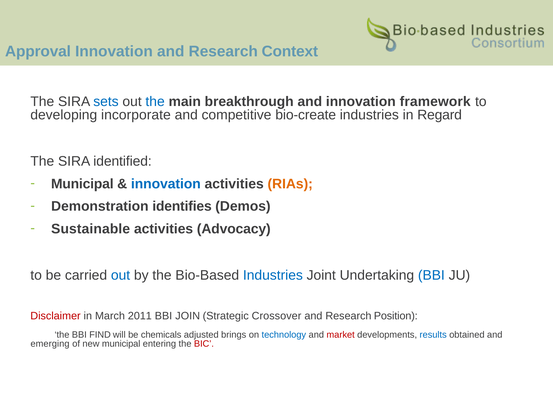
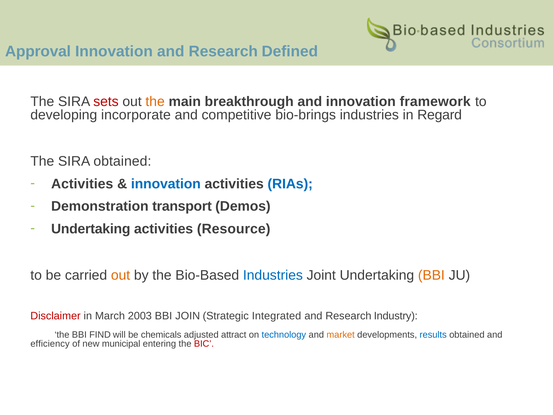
Context: Context -> Defined (290, 52)
sets colour: blue -> red (106, 102)
the colour: blue -> orange (155, 102)
bio-create: bio-create -> bio-brings (306, 115)
SIRA identified: identified -> obtained (122, 161)
Municipal: Municipal -> Activities (82, 184)
RIAs colour: orange -> blue (290, 184)
identifies: identifies -> transport (182, 206)
Sustainable: Sustainable -> Undertaking (91, 229)
Advocacy: Advocacy -> Resource (234, 229)
out colour: blue -> orange (121, 275)
BBI colour: blue -> orange (431, 275)
2011: 2011 -> 2003 (140, 316)
Crossover: Crossover -> Integrated (277, 316)
Position: Position -> Industry (396, 316)
brings: brings -> attract (234, 335)
market colour: red -> orange (341, 335)
emerging: emerging -> efficiency (50, 344)
